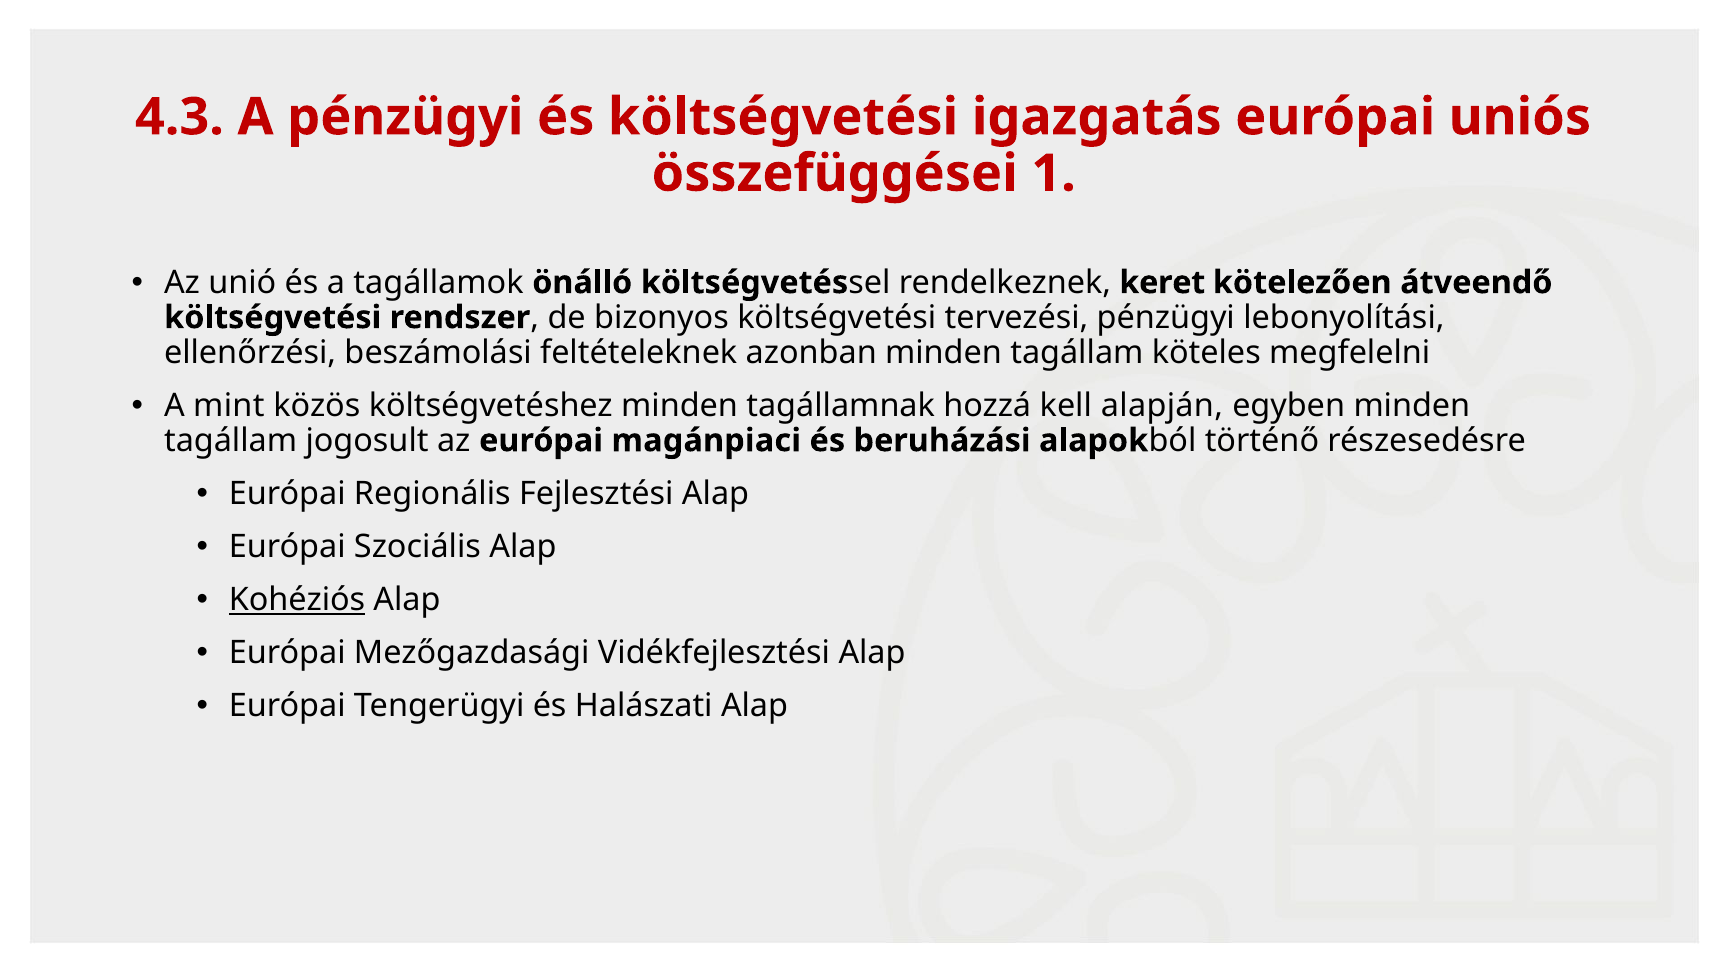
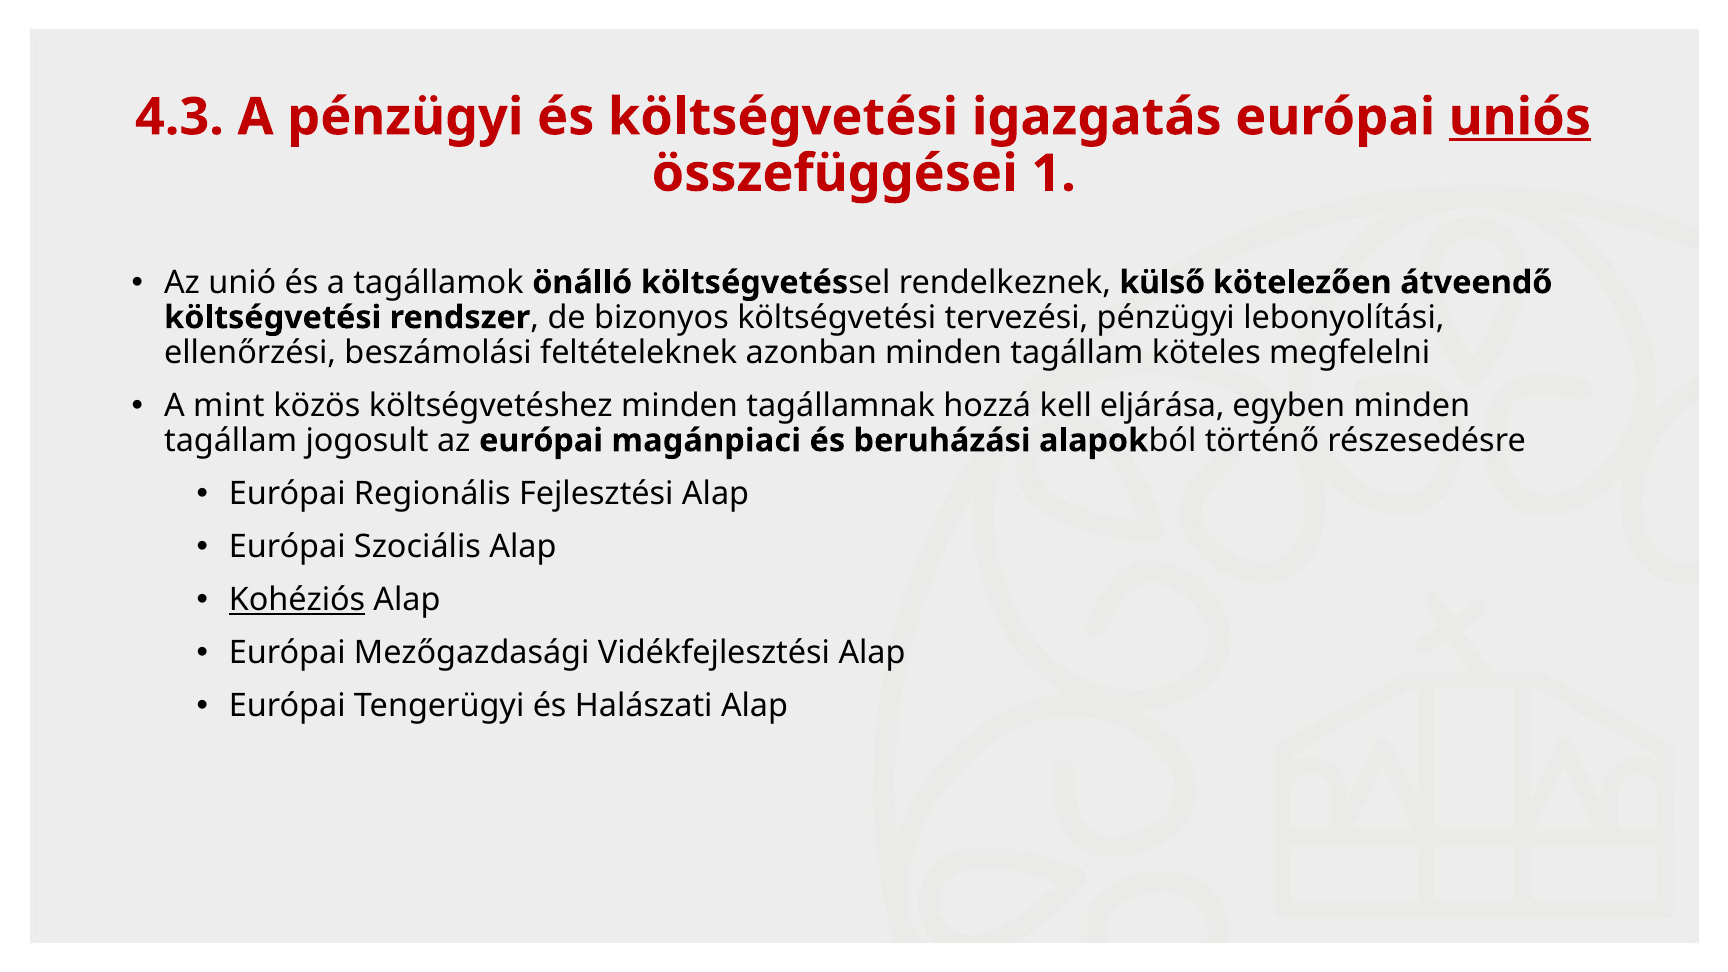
uniós underline: none -> present (1520, 117)
keret: keret -> külső (1162, 283)
alapján: alapján -> eljárása (1162, 406)
